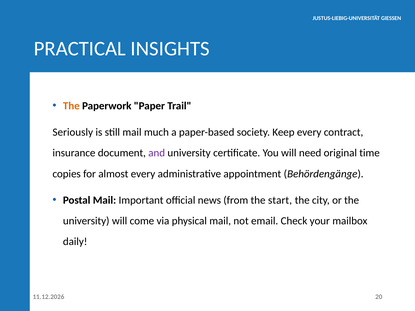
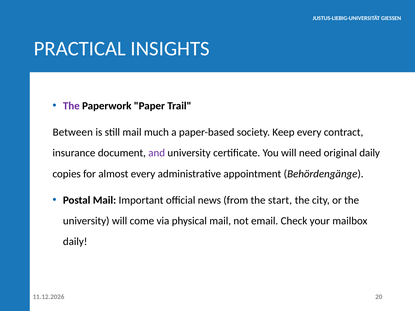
The colour: orange -> purple (71, 106)
Seriously: Seriously -> Between (73, 132)
original time: time -> daily (370, 153)
